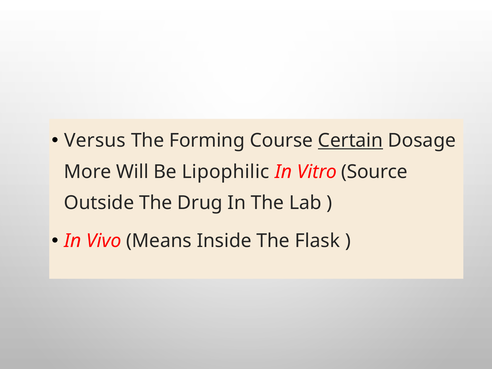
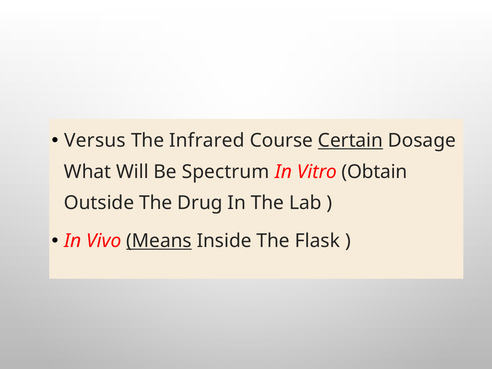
Forming: Forming -> Infrared (207, 141)
More: More -> What (88, 172)
Lipophilic: Lipophilic -> Spectrum (226, 172)
Source: Source -> Obtain (374, 172)
Means underline: none -> present (159, 241)
